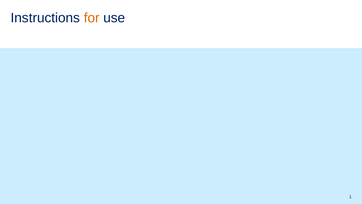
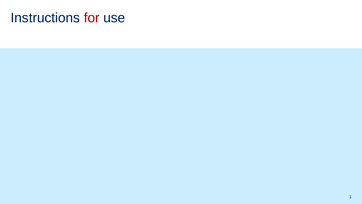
for colour: orange -> red (92, 18)
